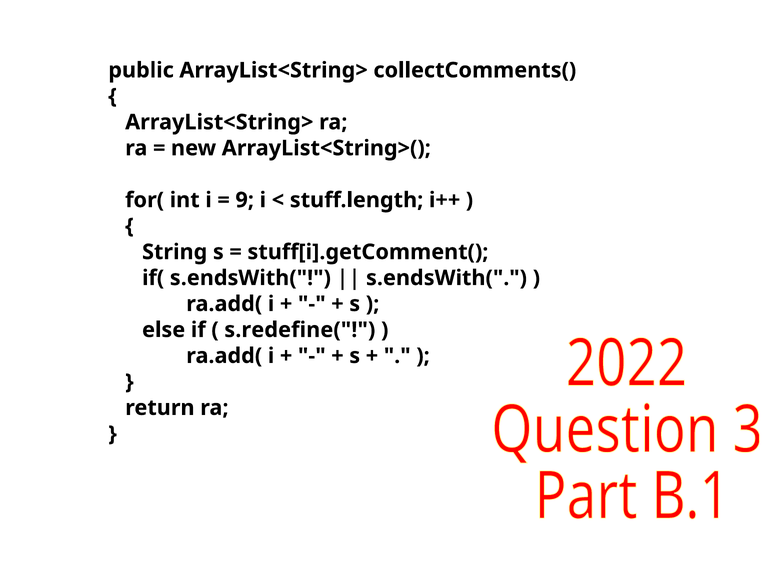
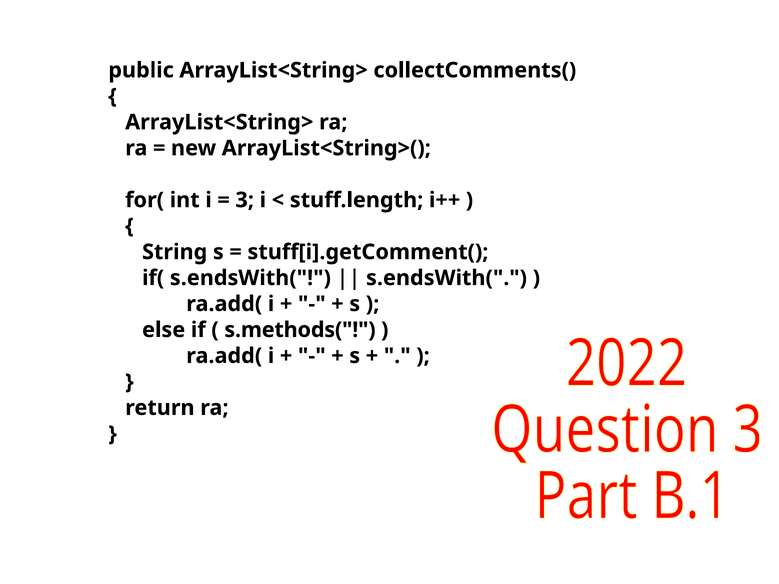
9: 9 -> 3 (245, 200)
s.redefine(: s.redefine( -> s.methods( (300, 330)
